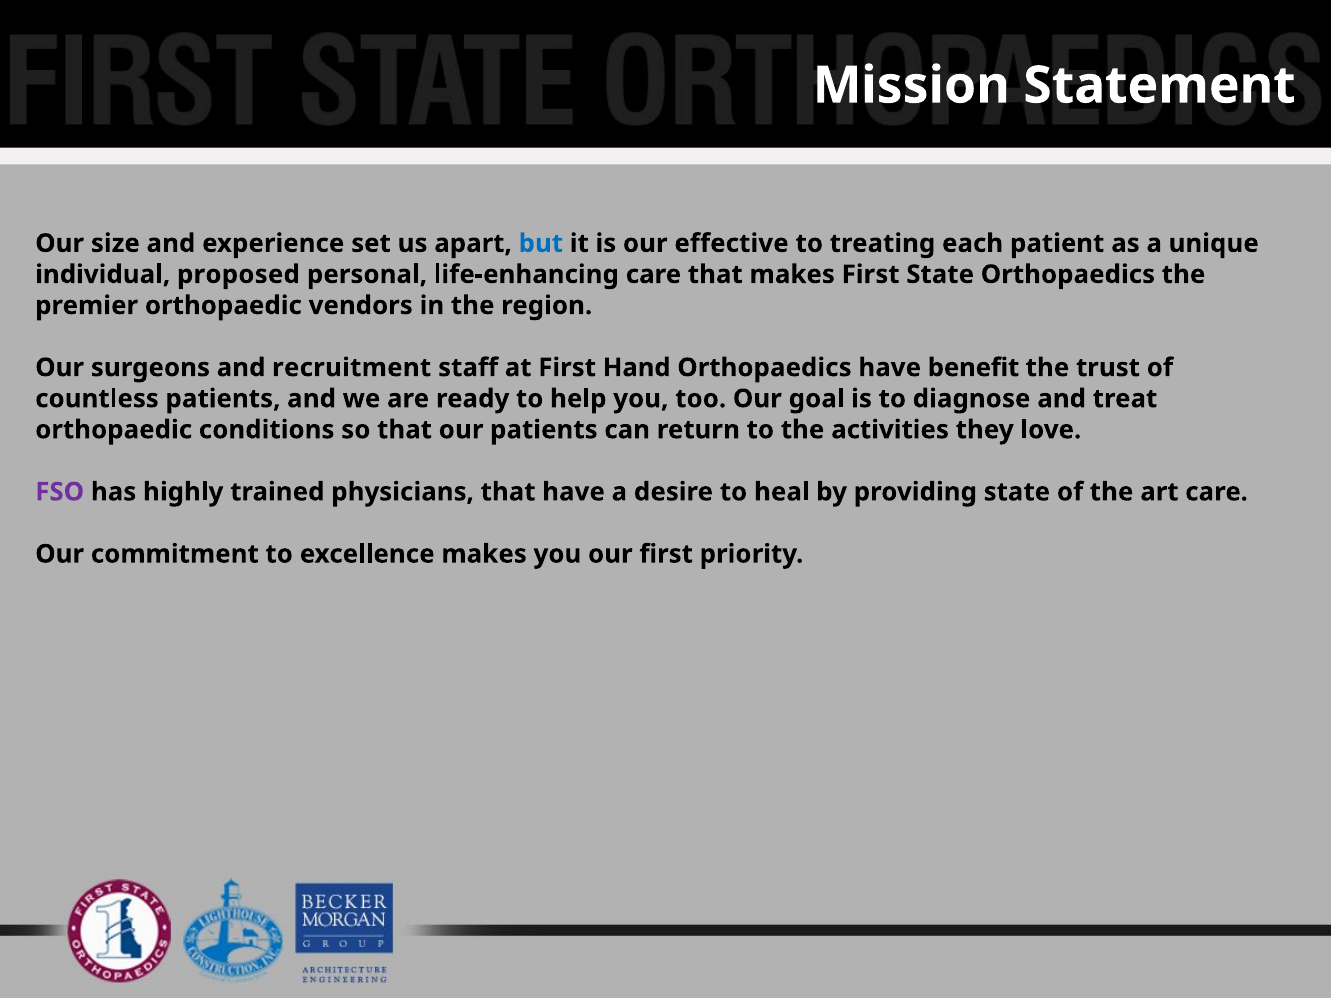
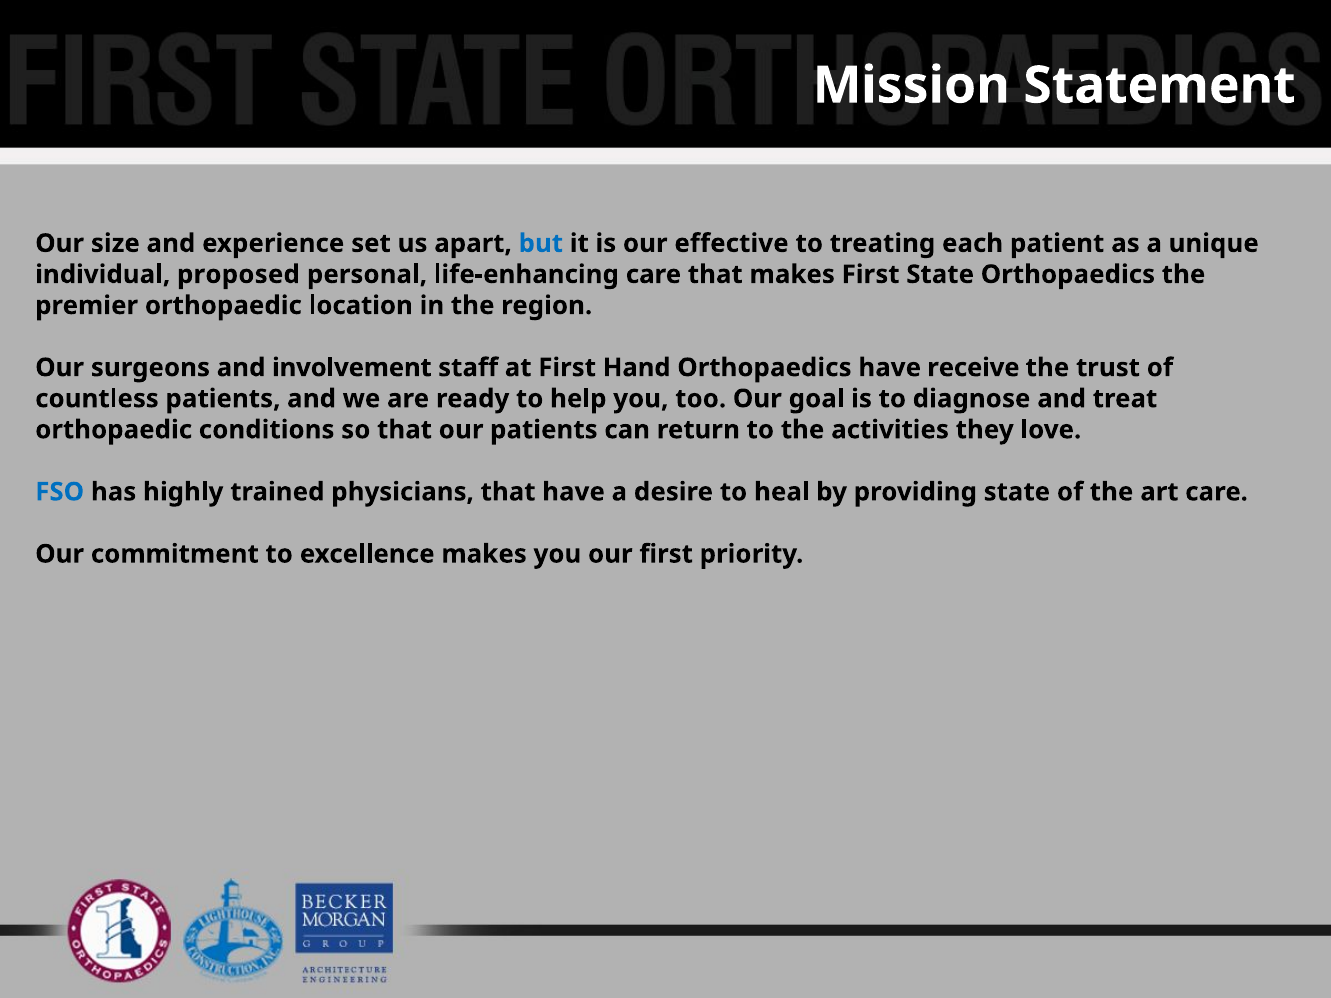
vendors: vendors -> location (361, 306)
recruitment: recruitment -> involvement (352, 368)
benefit: benefit -> receive (973, 368)
FSO colour: purple -> blue (60, 492)
